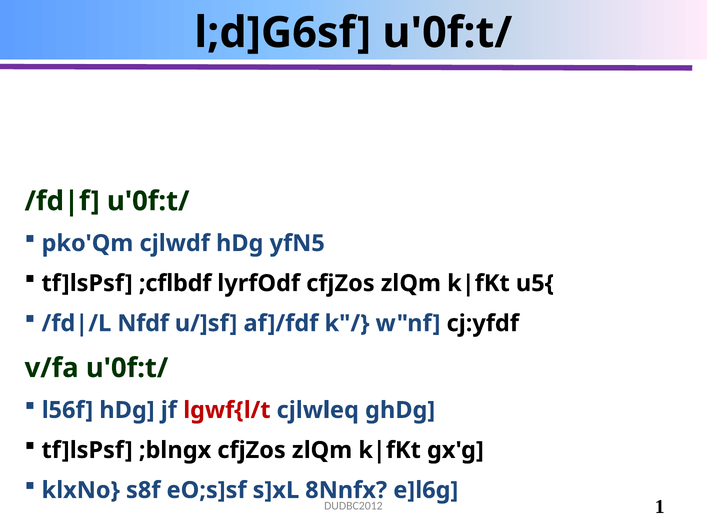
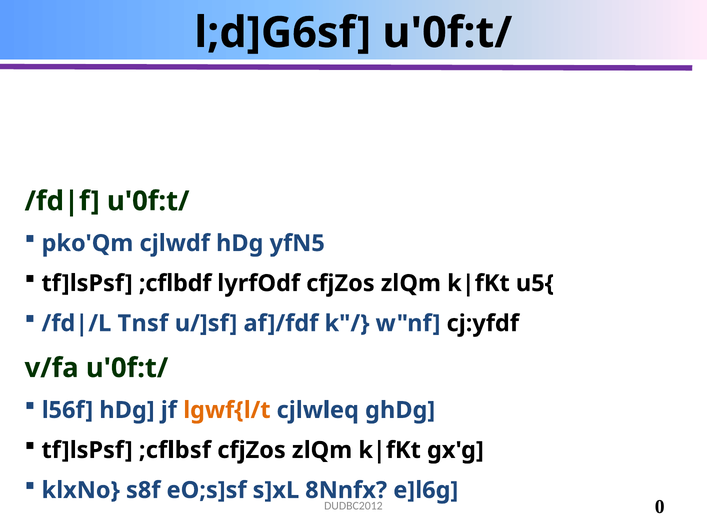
Nfdf: Nfdf -> Tnsf (143, 324)
lgwf{l/t colour: red -> orange (227, 410)
;blngx: ;blngx -> ;cflbsf (175, 450)
1: 1 -> 0 (660, 507)
